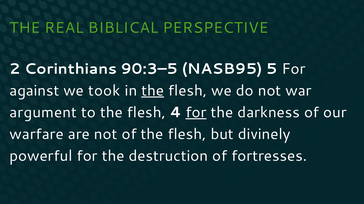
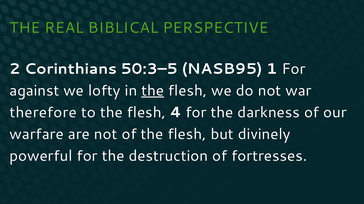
90:3–5: 90:3–5 -> 50:3–5 (149, 69)
5: 5 -> 1 (272, 69)
took: took -> lofty (104, 91)
argument: argument -> therefore (43, 113)
for underline: present -> none (196, 113)
